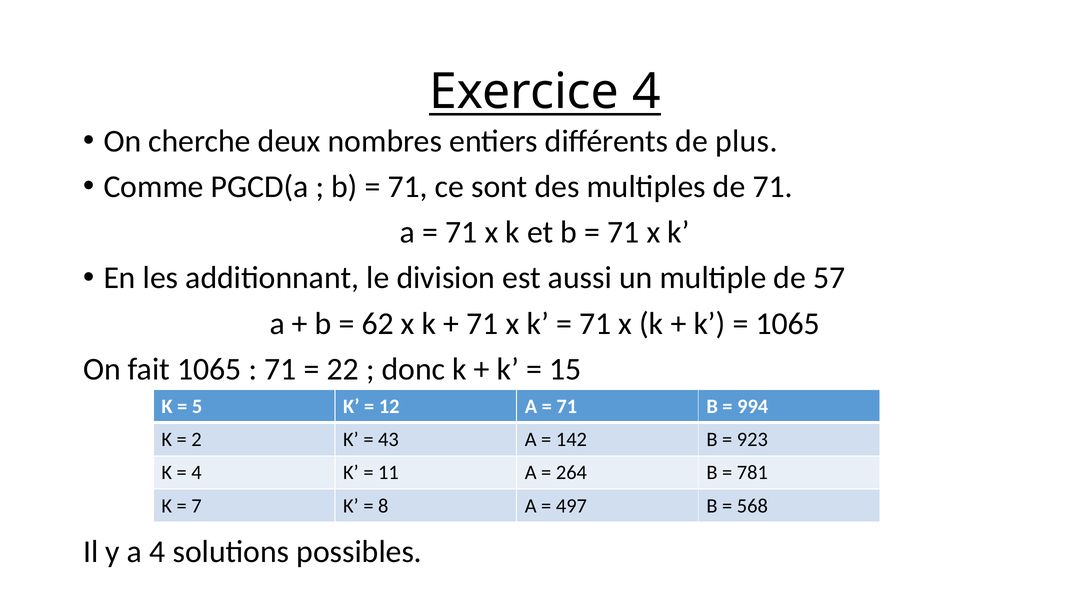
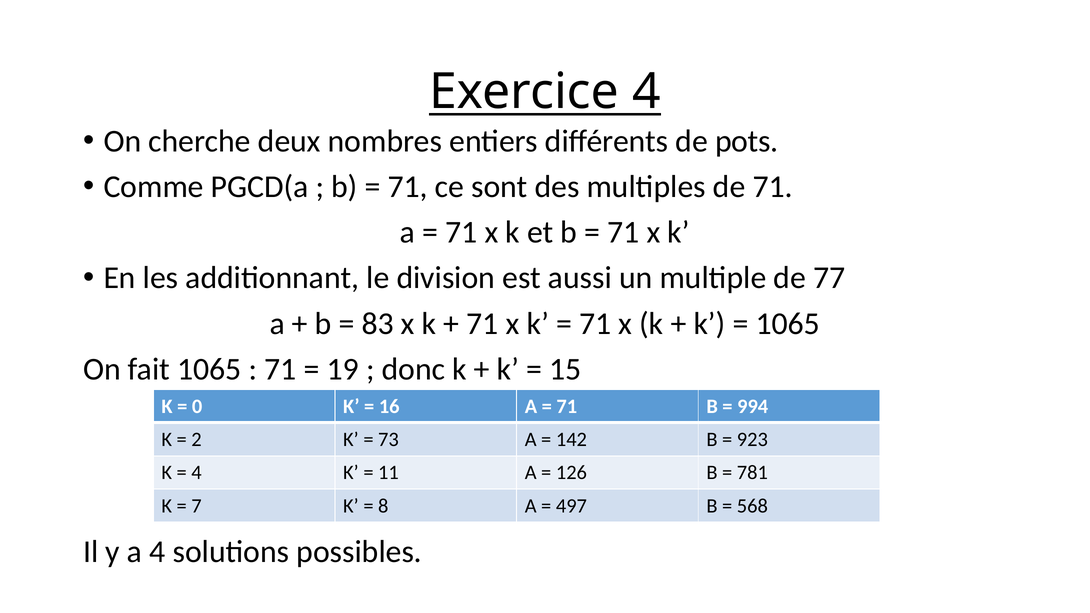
plus: plus -> pots (747, 141)
57: 57 -> 77 (829, 278)
62: 62 -> 83 (378, 324)
22: 22 -> 19 (343, 369)
5: 5 -> 0 (197, 406)
12: 12 -> 16 (389, 406)
43: 43 -> 73 (388, 440)
264: 264 -> 126 (571, 473)
